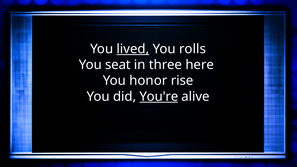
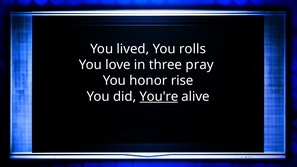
lived underline: present -> none (133, 49)
seat: seat -> love (118, 65)
here: here -> pray (200, 65)
